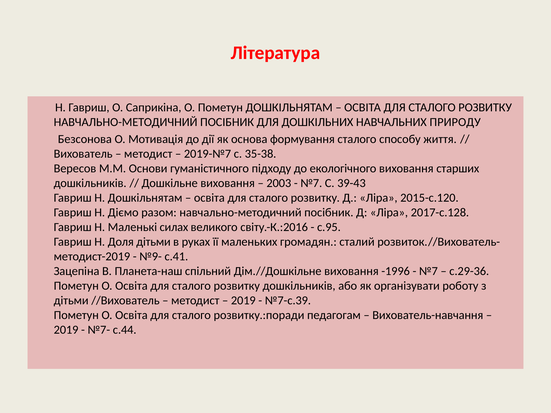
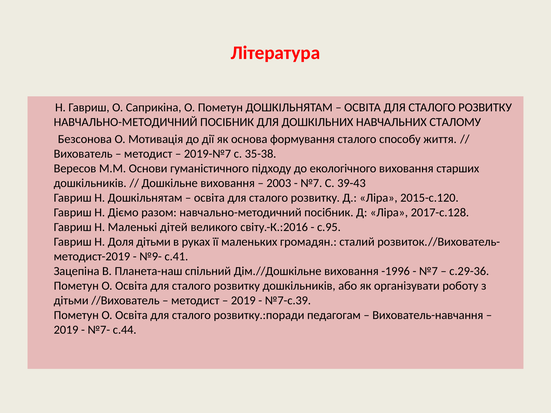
ПРИРОДУ: ПРИРОДУ -> СТАЛОМУ (455, 122)
силах: силах -> дітей (174, 227)
